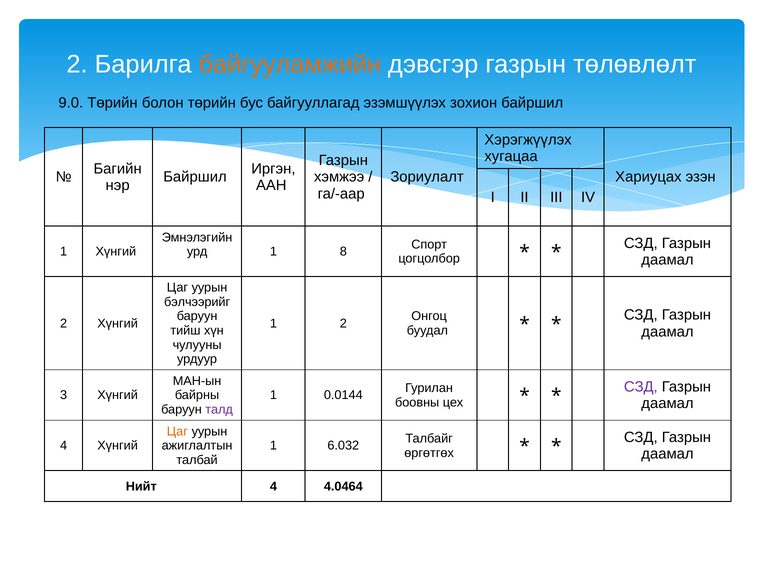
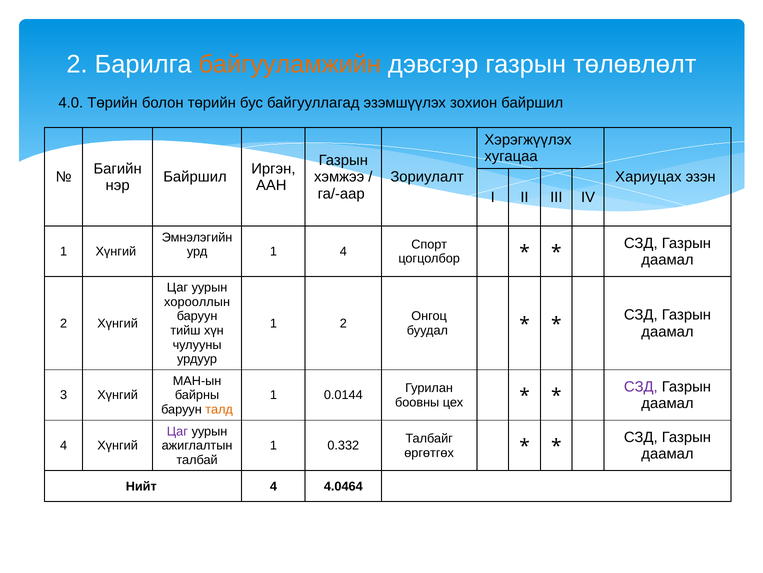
9.0: 9.0 -> 4.0 (71, 103)
1 8: 8 -> 4 (343, 251)
бэлчээрийг: бэлчээрийг -> хорооллын (197, 302)
талд colour: purple -> orange (219, 409)
Цаг colour: orange -> purple (177, 431)
6.032: 6.032 -> 0.332 (343, 445)
